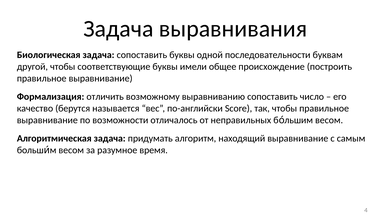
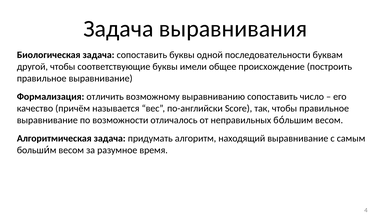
берутся: берутся -> причём (73, 108)
